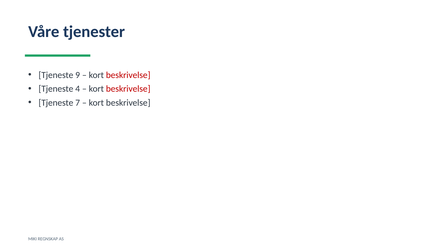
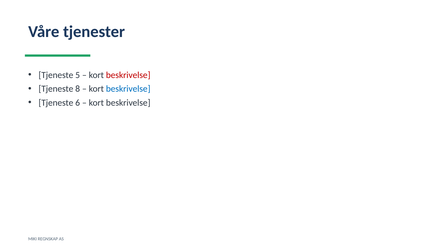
9: 9 -> 5 (78, 75)
4: 4 -> 8 (78, 89)
beskrivelse colour: red -> blue (128, 89)
7: 7 -> 6 (78, 103)
